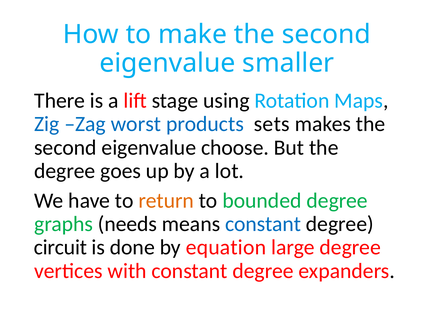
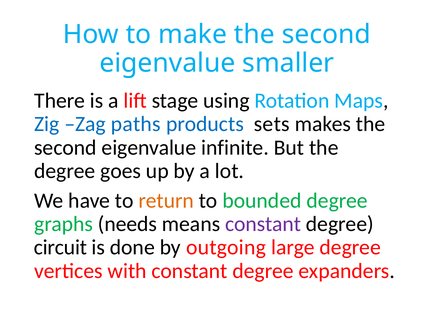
worst: worst -> paths (136, 124)
choose: choose -> infinite (235, 147)
constant colour: blue -> purple (263, 224)
equation: equation -> outgoing (226, 247)
